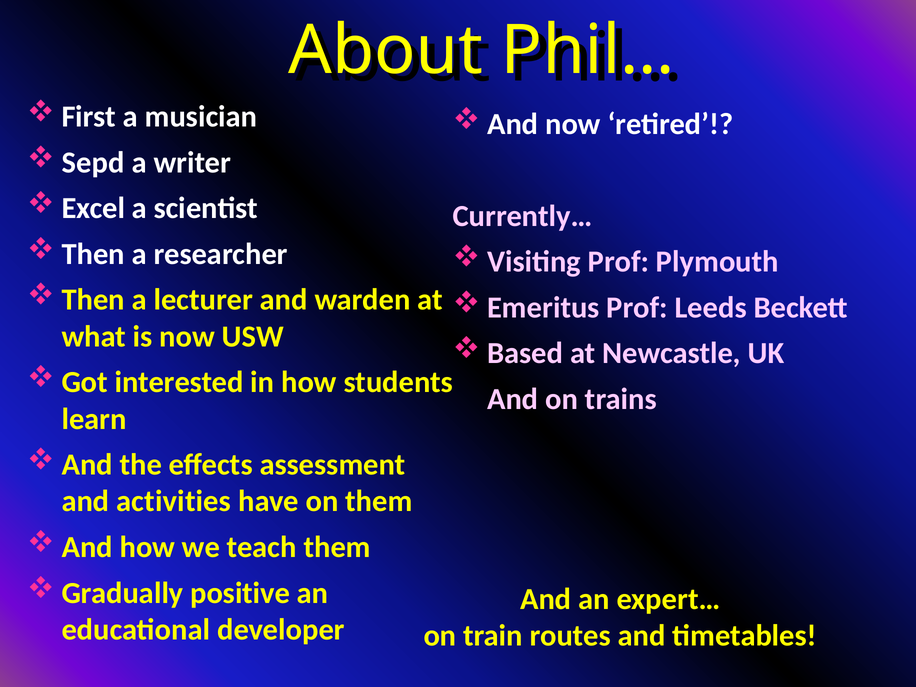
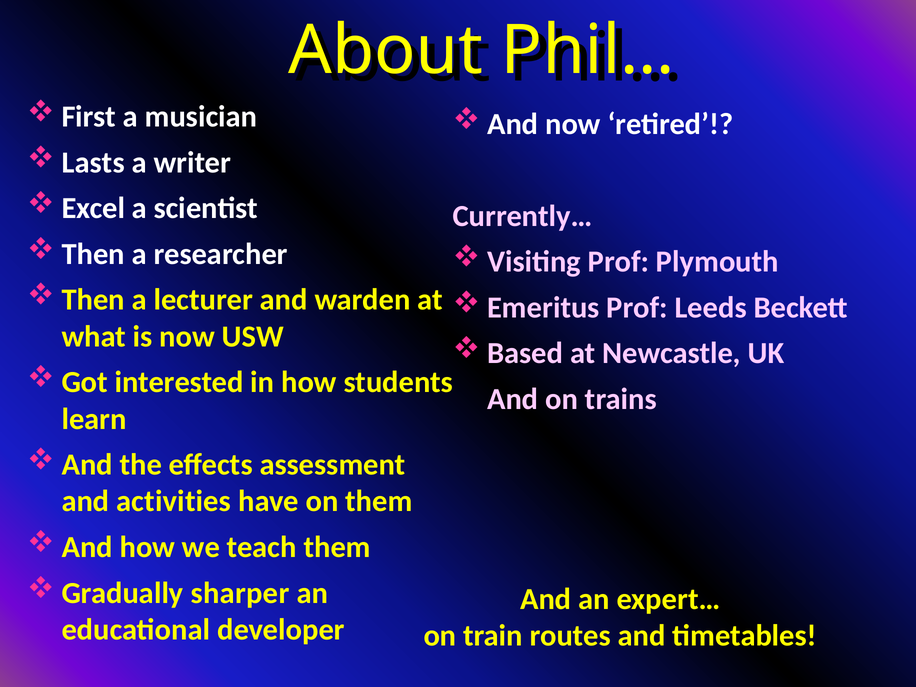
Sepd: Sepd -> Lasts (93, 162)
positive: positive -> sharper (240, 593)
